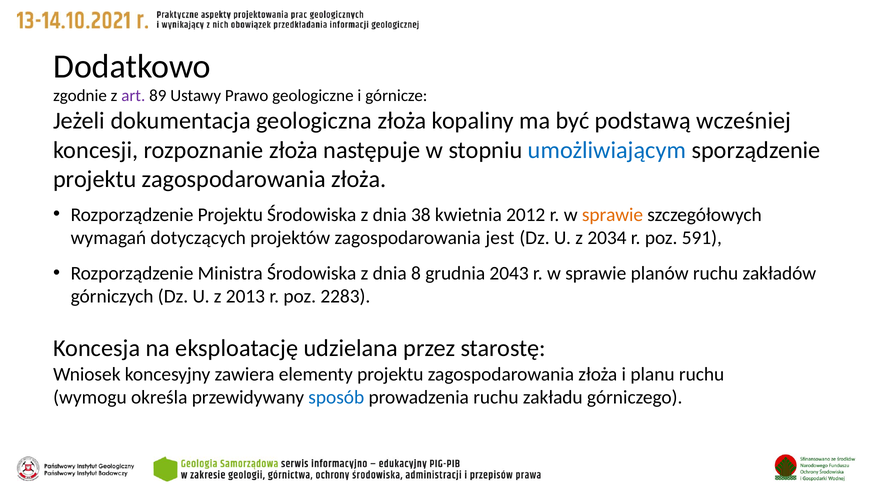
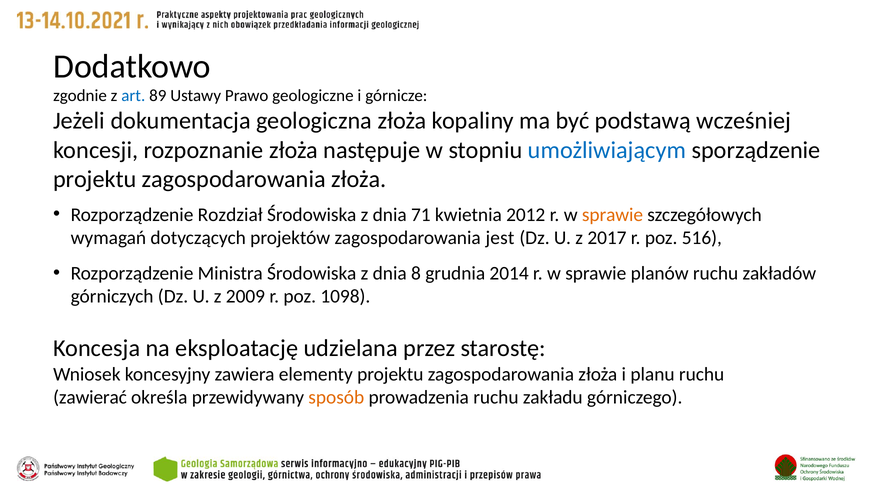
art colour: purple -> blue (133, 96)
Rozporządzenie Projektu: Projektu -> Rozdział (230, 215)
38: 38 -> 71 (421, 215)
2034: 2034 -> 2017 (607, 238)
591: 591 -> 516 (702, 238)
2043: 2043 -> 2014 (509, 273)
2013: 2013 -> 2009 (245, 297)
2283: 2283 -> 1098 (345, 297)
wymogu: wymogu -> zawierać (90, 398)
sposób colour: blue -> orange (336, 398)
